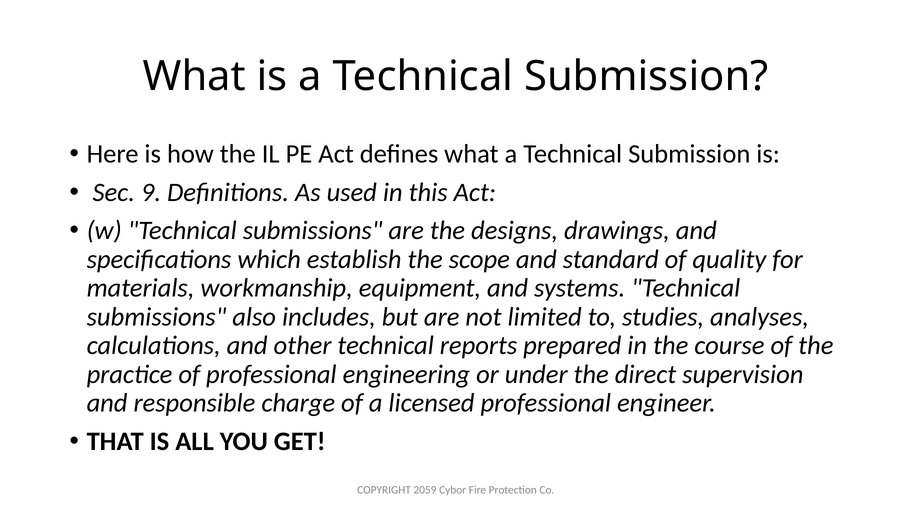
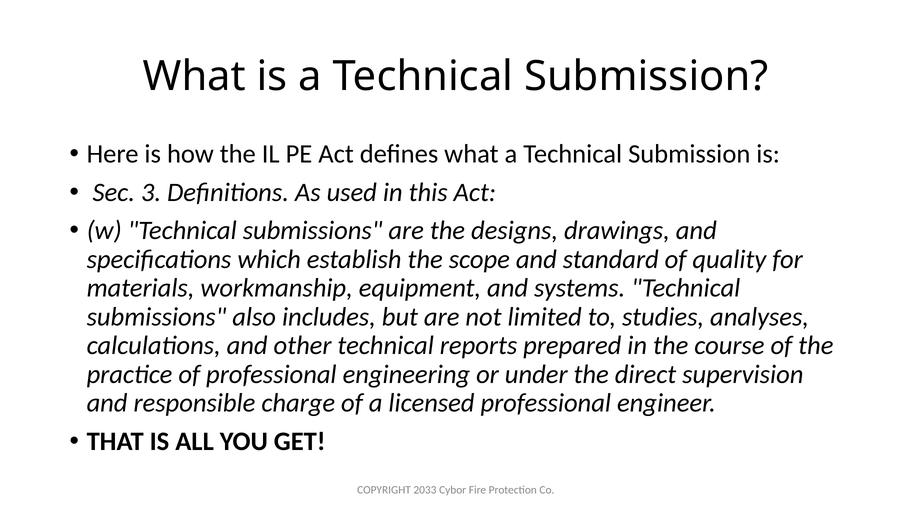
9: 9 -> 3 (151, 192)
2059: 2059 -> 2033 (425, 490)
